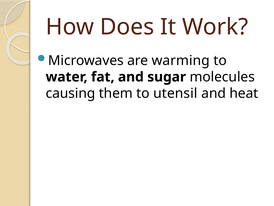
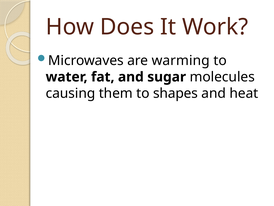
utensil: utensil -> shapes (176, 93)
